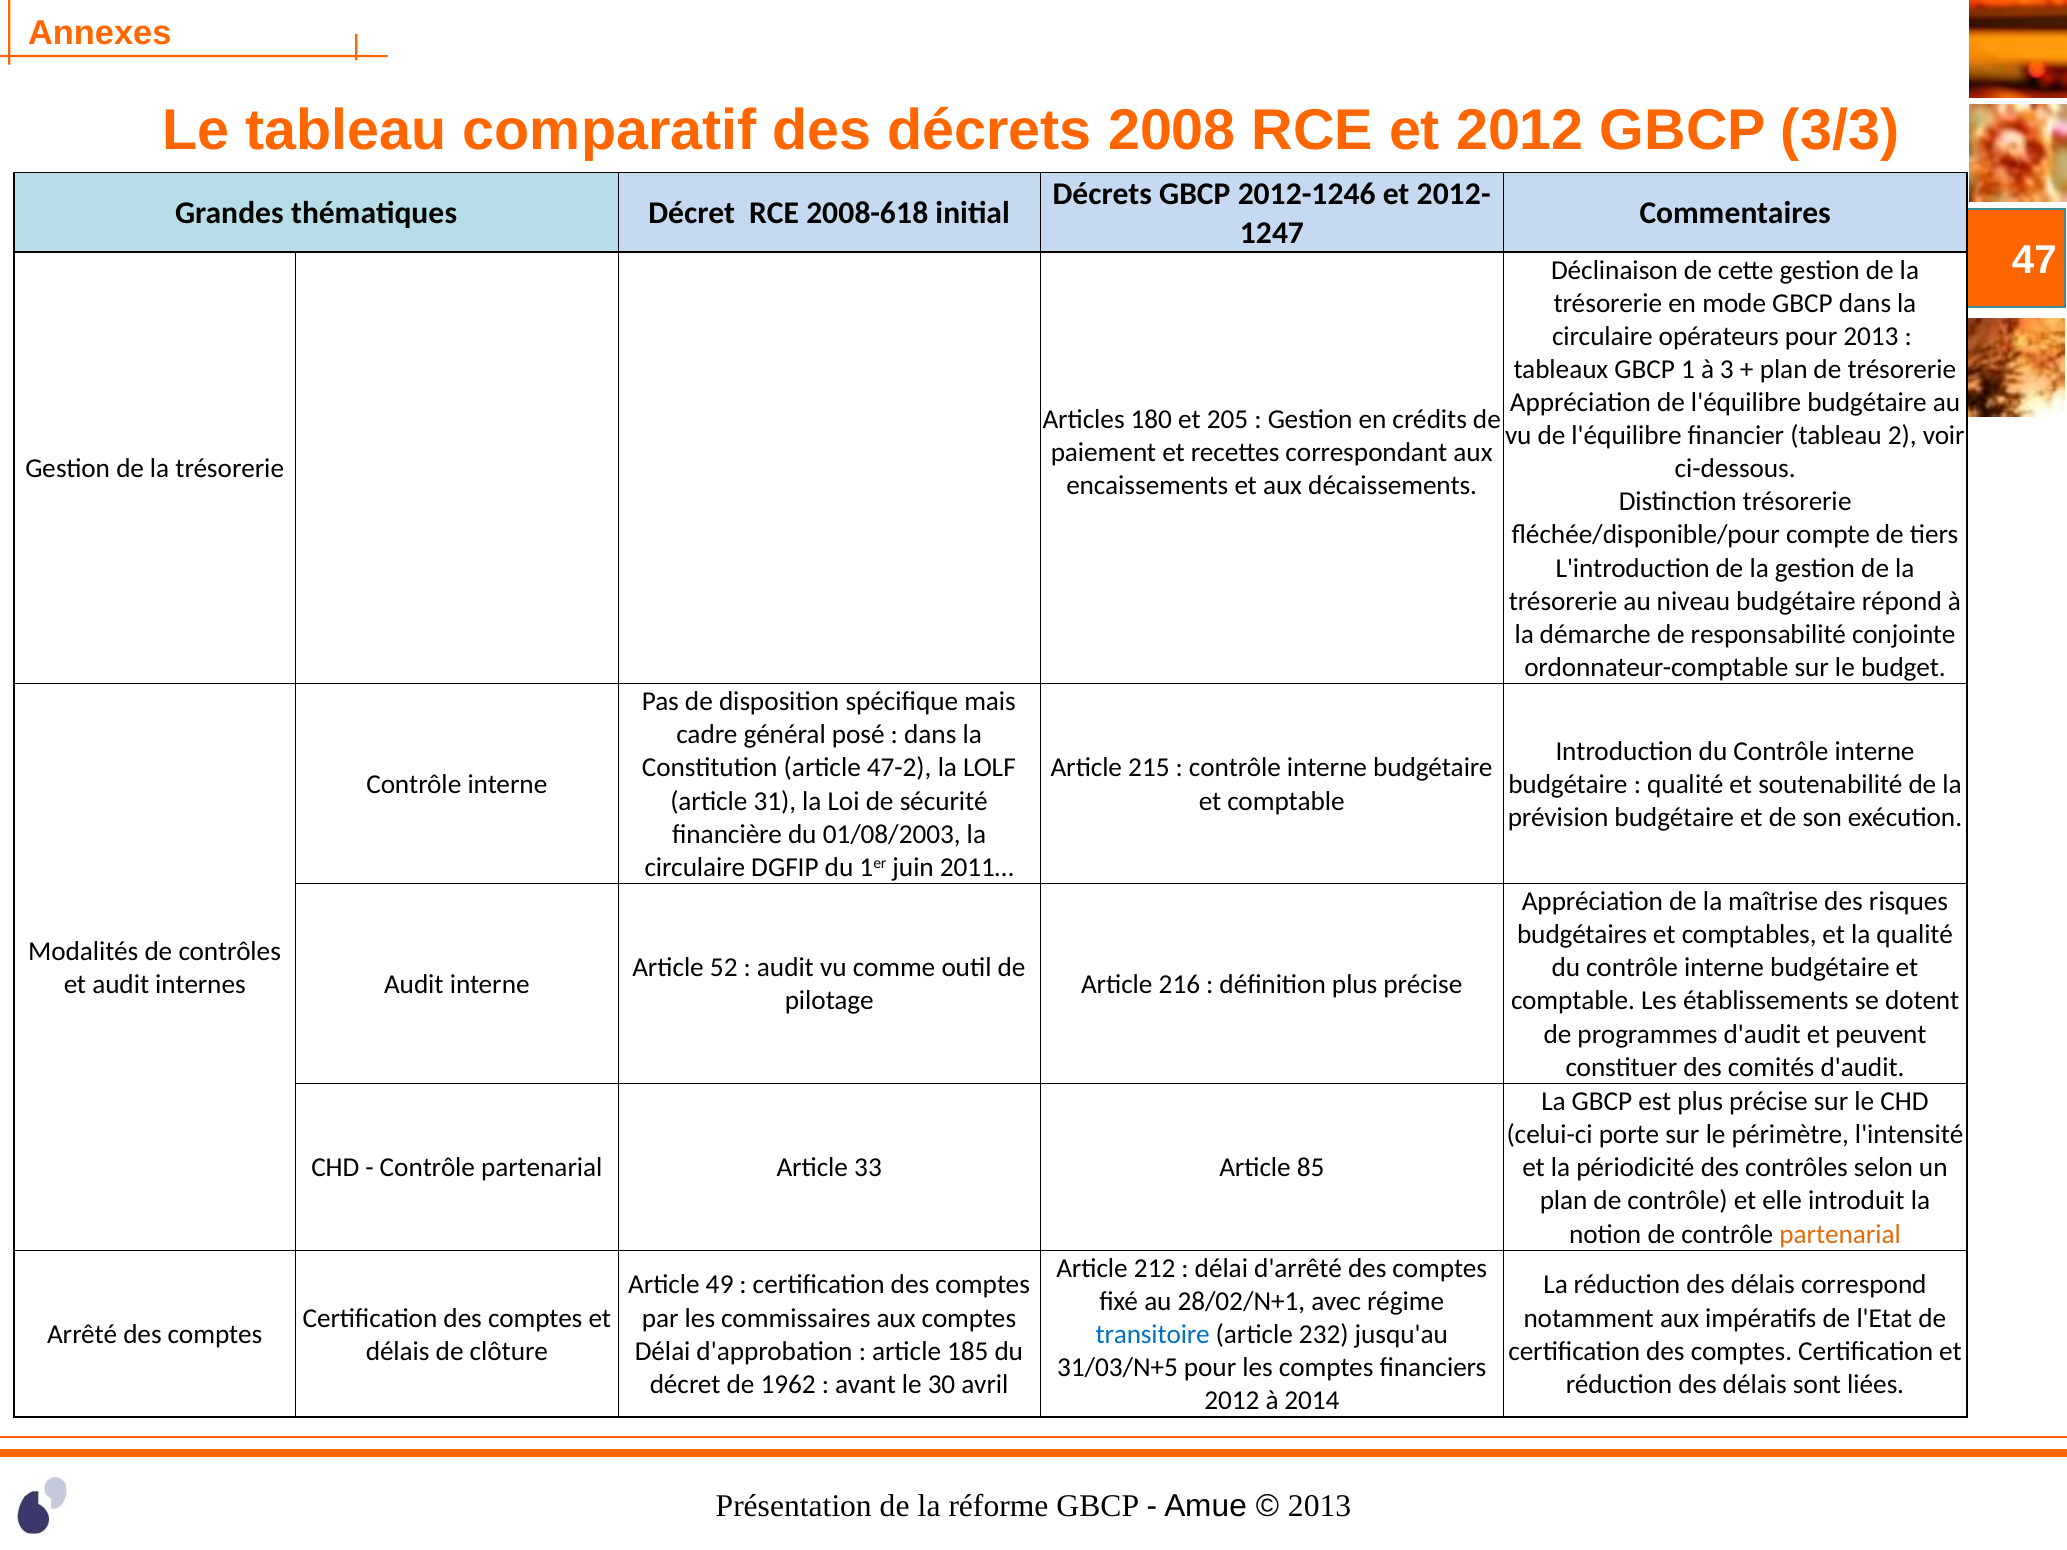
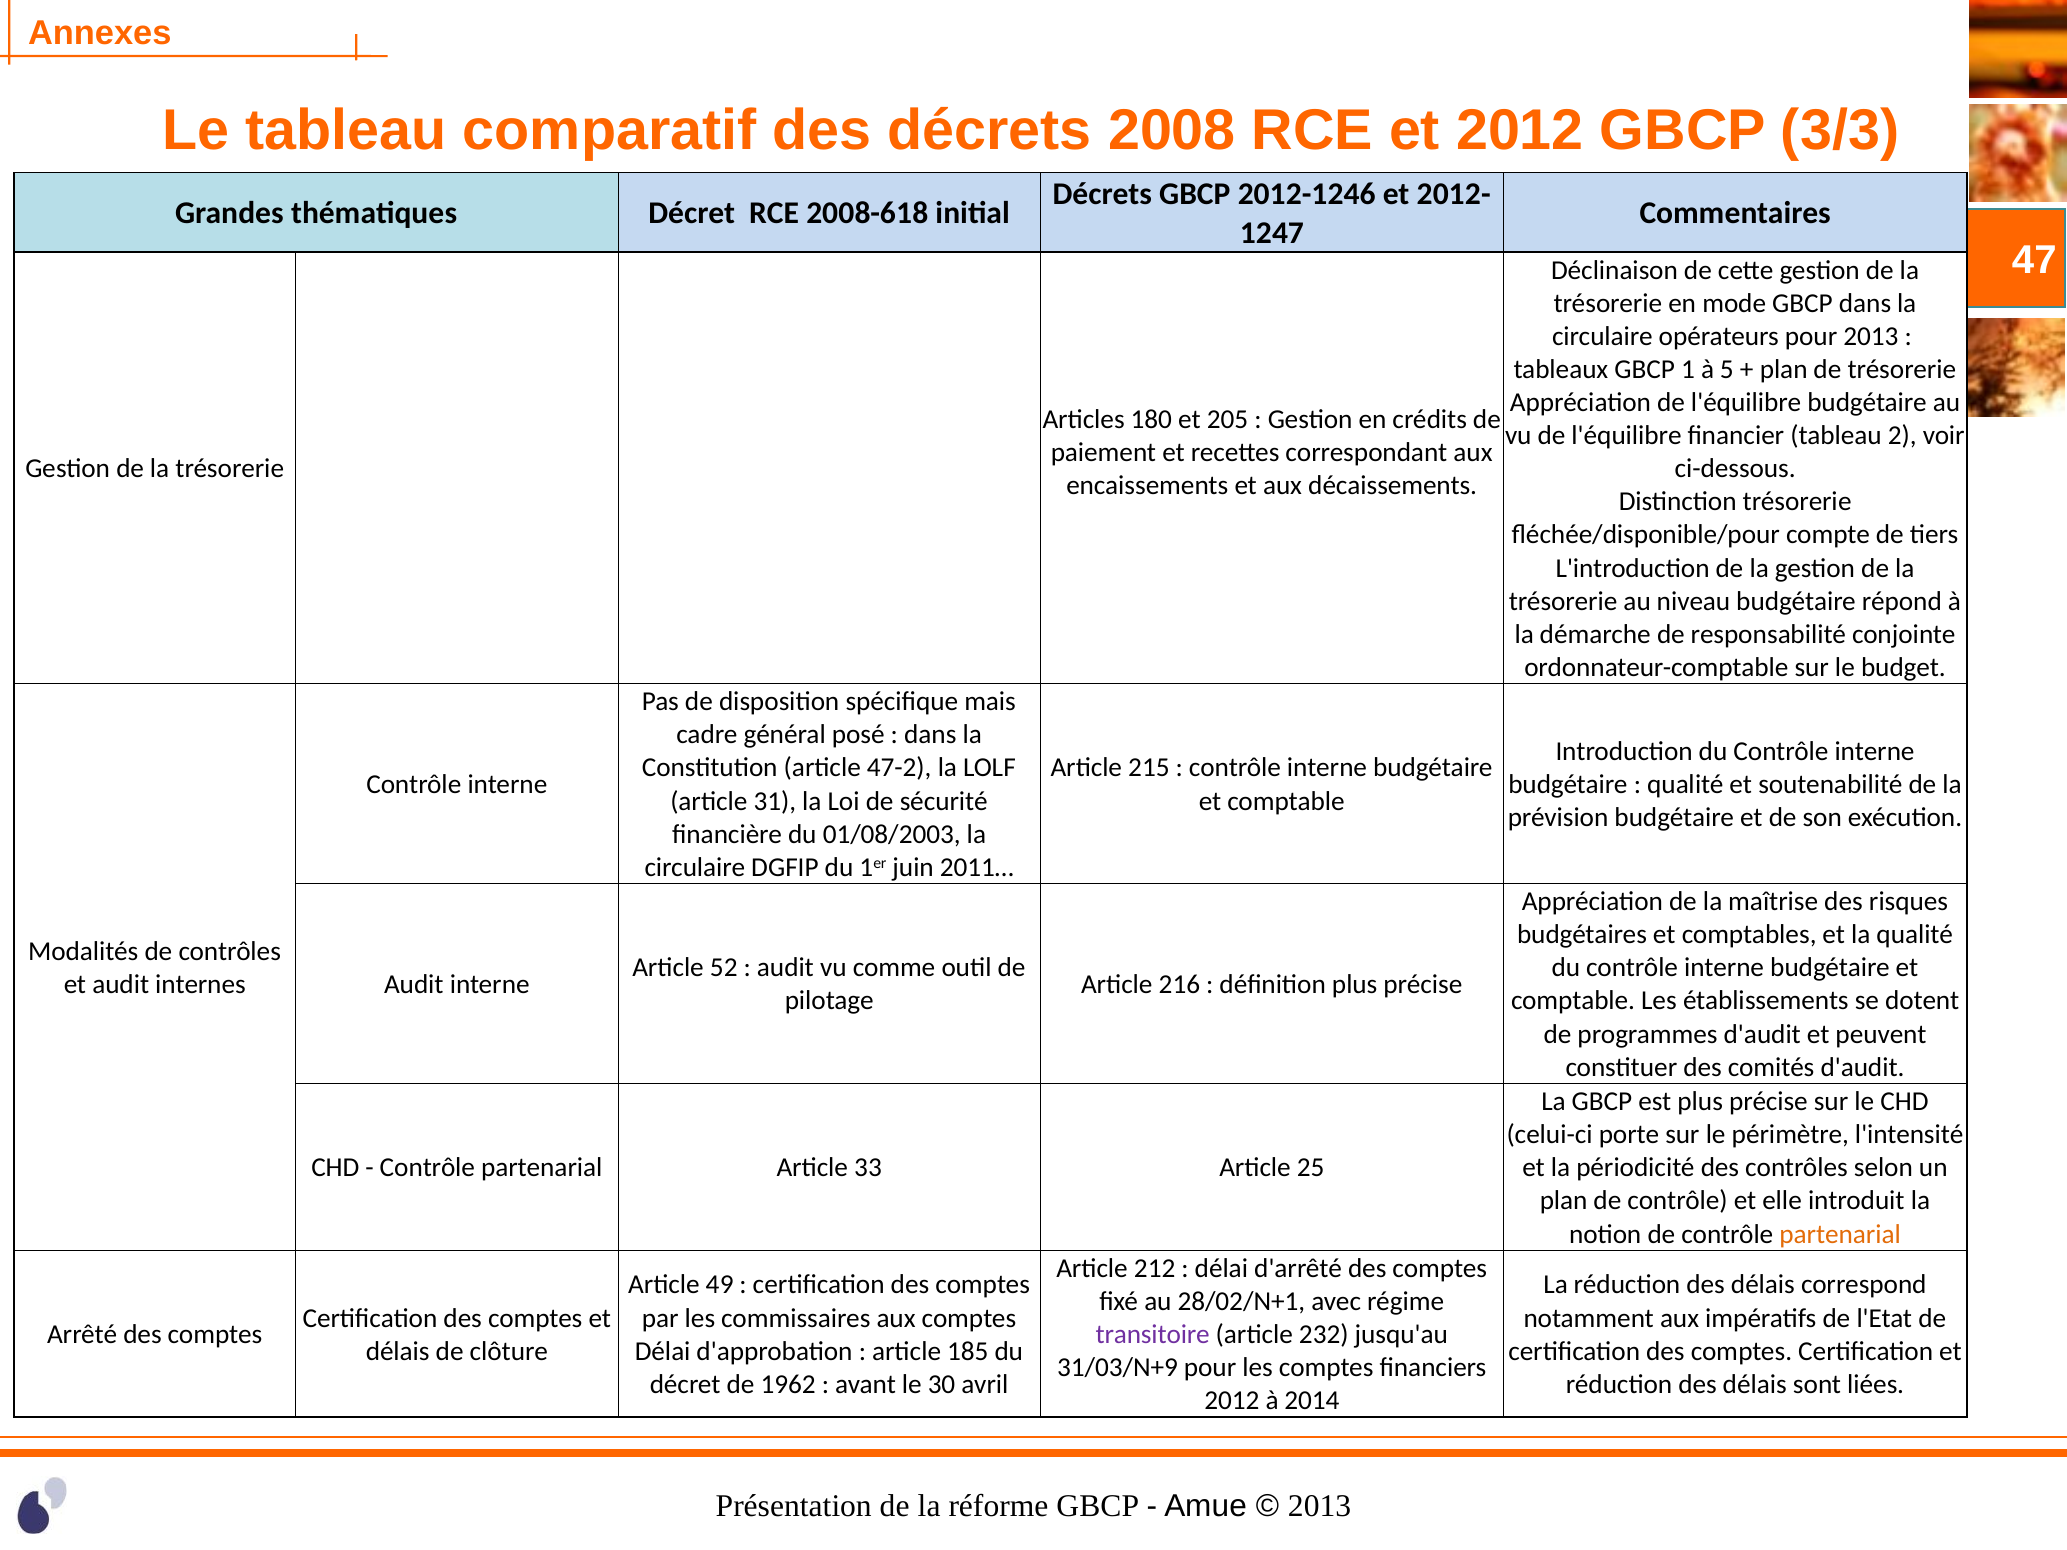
3: 3 -> 5 (1727, 369)
85: 85 -> 25 (1311, 1168)
transitoire colour: blue -> purple (1153, 1335)
31/03/N+5: 31/03/N+5 -> 31/03/N+9 (1117, 1368)
